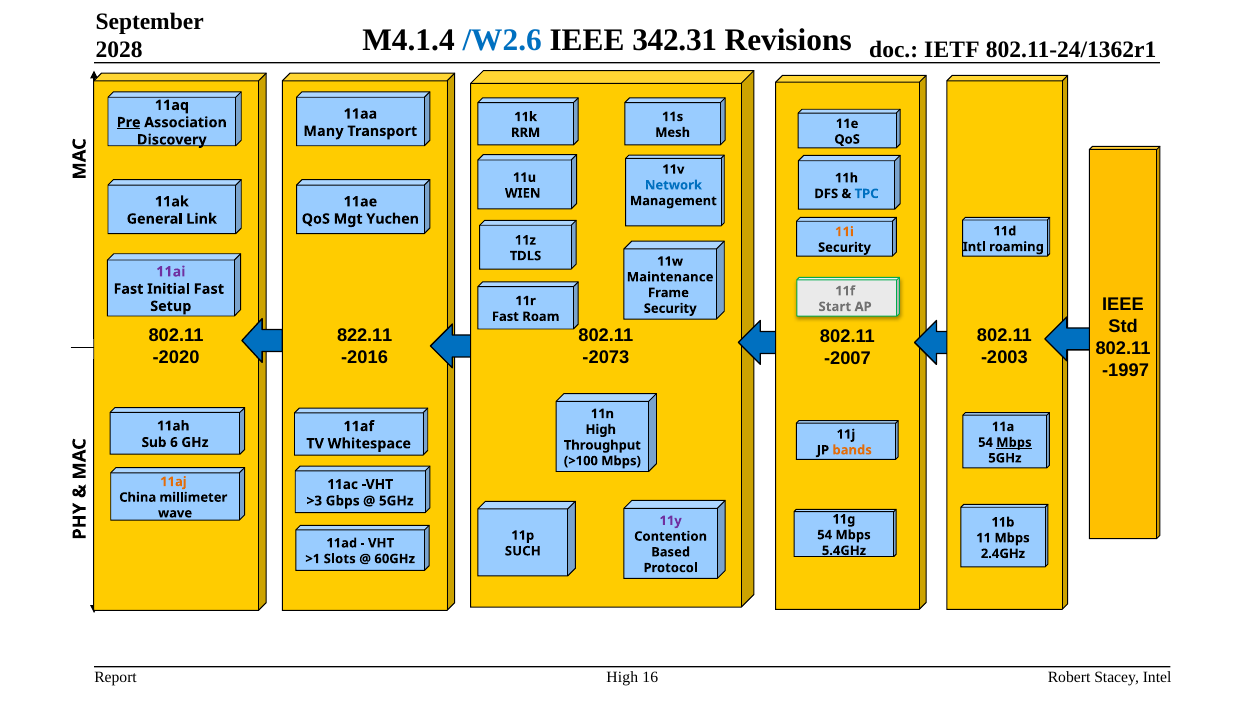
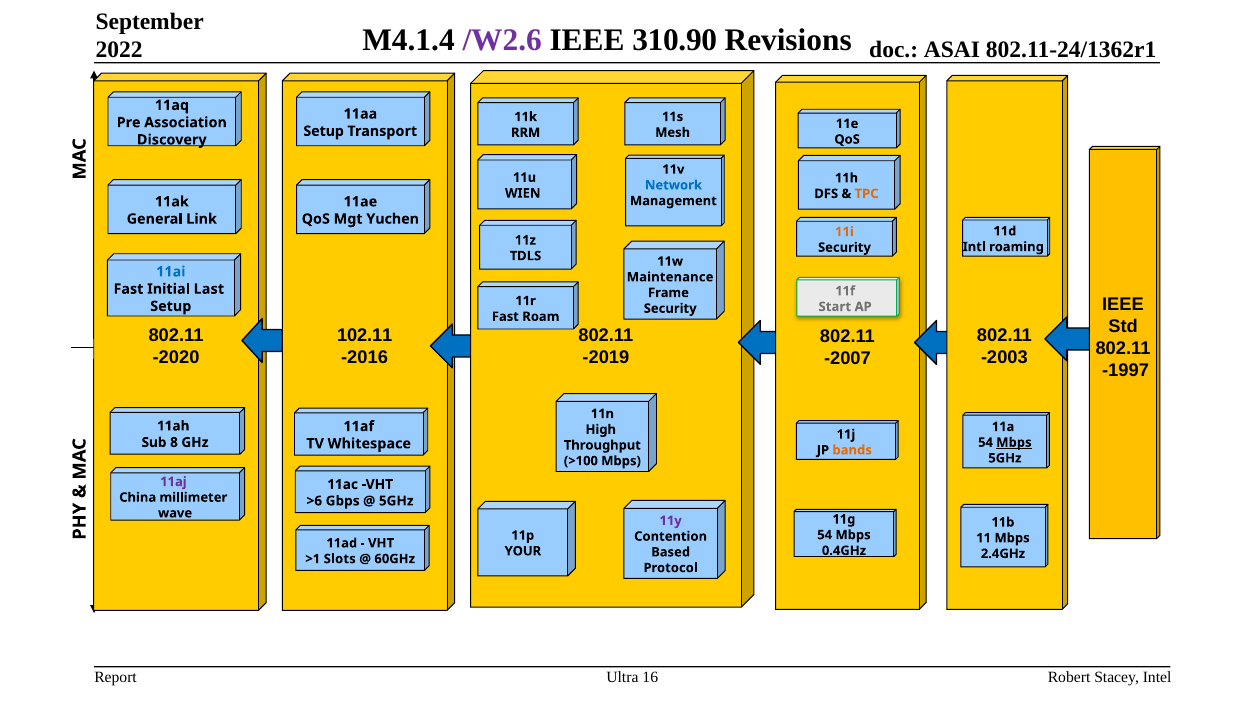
/W2.6 colour: blue -> purple (502, 40)
342.31: 342.31 -> 310.90 (675, 40)
2028: 2028 -> 2022 (119, 50)
IETF: IETF -> ASAI (952, 50)
Pre underline: present -> none (129, 122)
Many: Many -> Setup (324, 131)
TPC colour: blue -> orange (867, 194)
11ai colour: purple -> blue (171, 271)
Initial Fast: Fast -> Last (209, 289)
822.11: 822.11 -> 102.11 (365, 336)
-2073: -2073 -> -2019 (606, 357)
6: 6 -> 8 (174, 442)
11aj colour: orange -> purple (173, 481)
>3: >3 -> >6 (314, 500)
5.4GHz: 5.4GHz -> 0.4GHz (844, 550)
SUCH: SUCH -> YOUR (523, 551)
High: High -> Ultra (622, 677)
